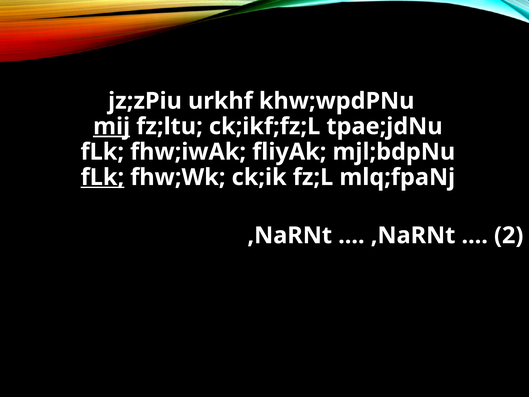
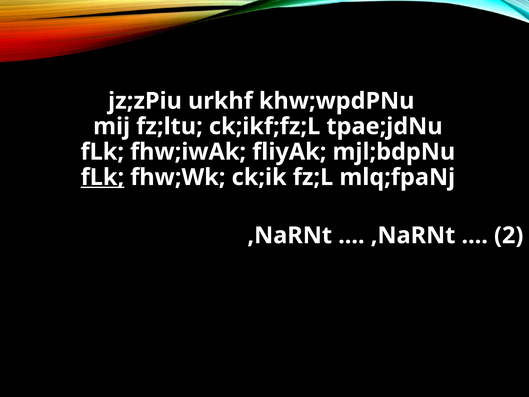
mij underline: present -> none (112, 126)
